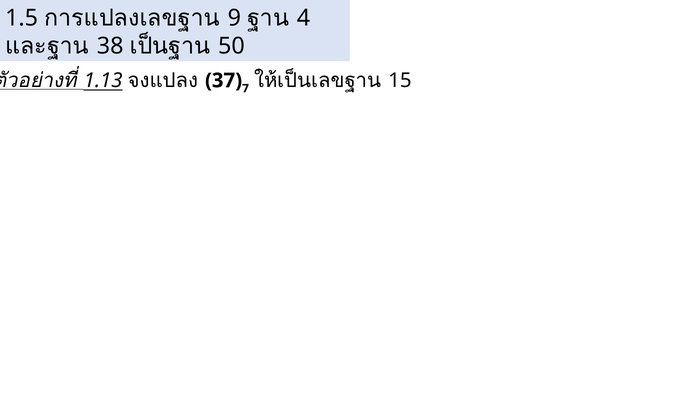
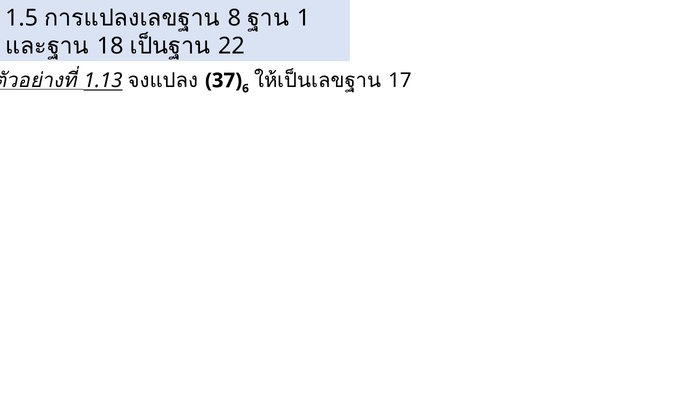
9: 9 -> 8 (234, 18)
4: 4 -> 1 (304, 18)
38: 38 -> 18 (110, 46)
50: 50 -> 22 (231, 46)
7: 7 -> 6 (246, 88)
15: 15 -> 17 (400, 80)
